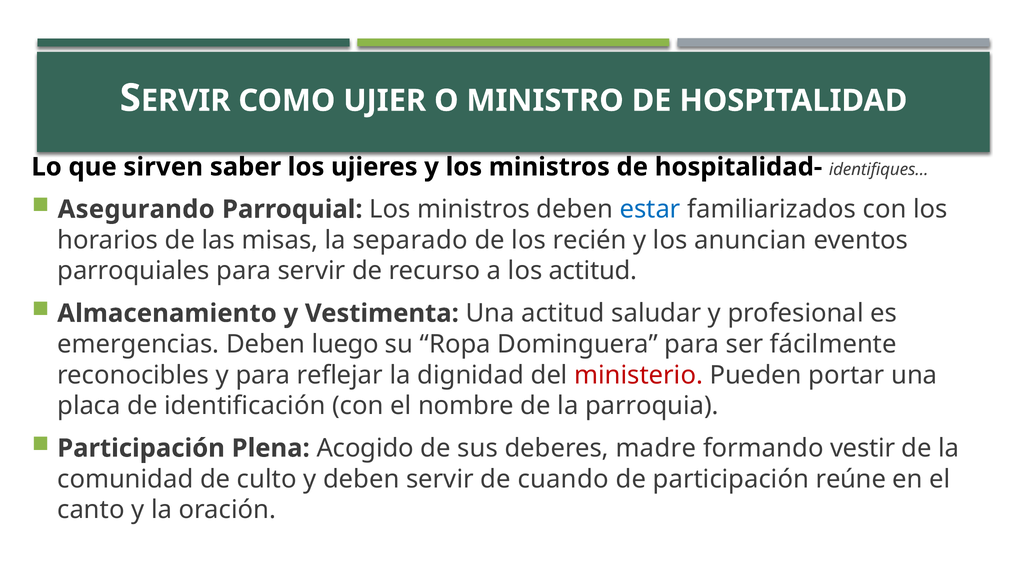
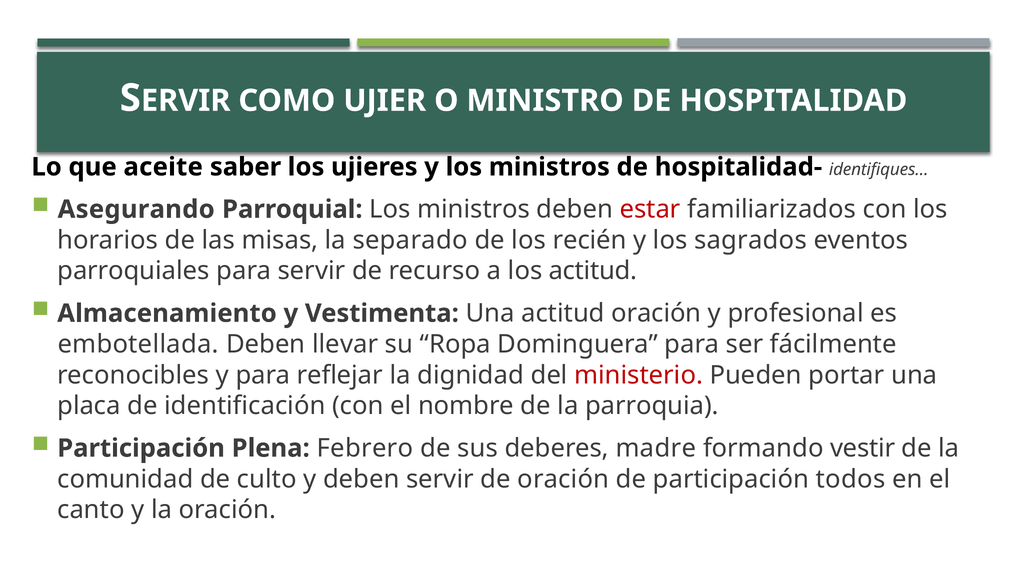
sirven: sirven -> aceite (163, 167)
estar colour: blue -> red (650, 209)
anuncian: anuncian -> sagrados (750, 240)
actitud saludar: saludar -> oración (656, 313)
emergencias: emergencias -> embotellada (138, 344)
luego: luego -> llevar (345, 344)
Acogido: Acogido -> Febrero (365, 448)
de cuando: cuando -> oración (563, 479)
reúne: reúne -> todos (851, 479)
